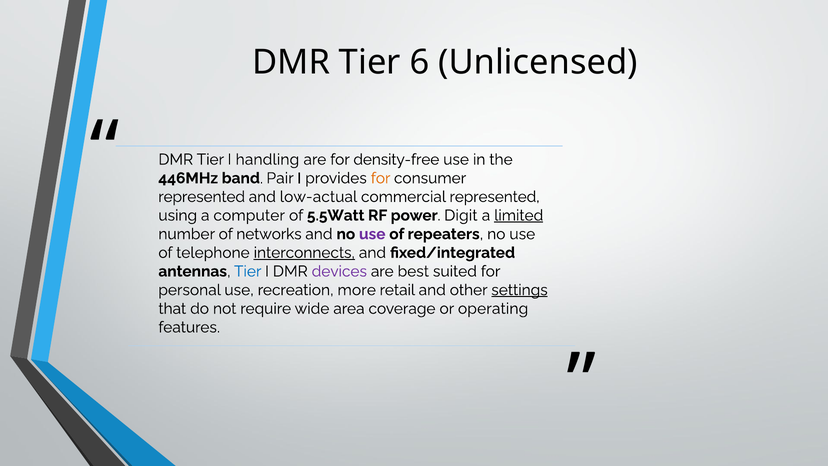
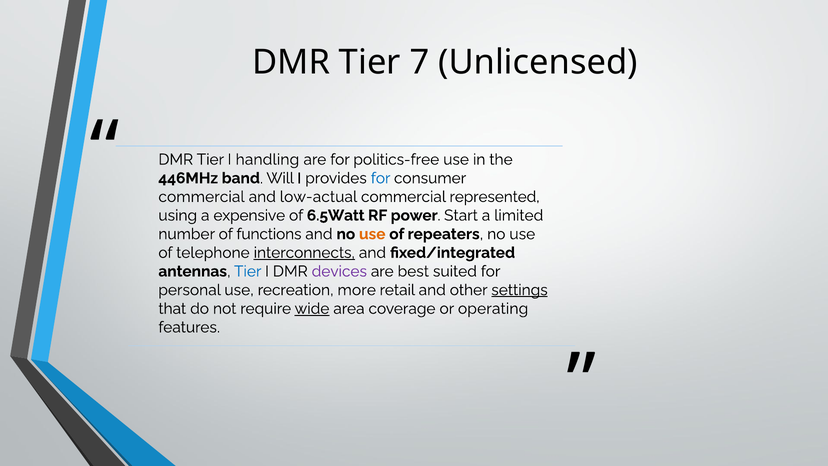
6: 6 -> 7 (420, 62)
density-free: density-free -> politics-free (396, 159)
Pair: Pair -> Will (280, 178)
for colour: orange -> blue (381, 178)
represented: represented -> commercial (202, 197)
computer: computer -> expensive (249, 215)
5.5Watt: 5.5Watt -> 6.5Watt (336, 215)
Digit: Digit -> Start (461, 215)
limited underline: present -> none (519, 215)
networks: networks -> functions (269, 234)
use colour: purple -> orange (372, 234)
wide underline: none -> present (312, 308)
